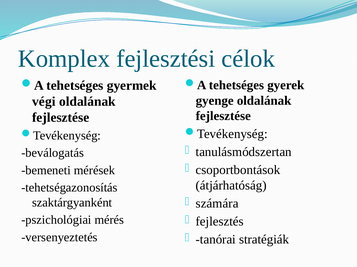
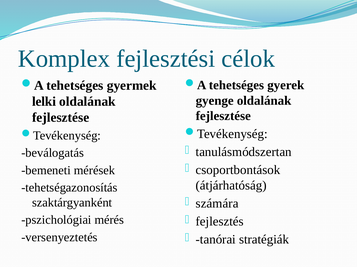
végi: végi -> lelki (44, 102)
